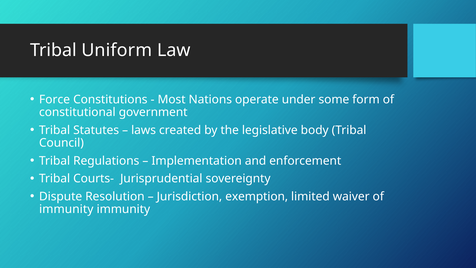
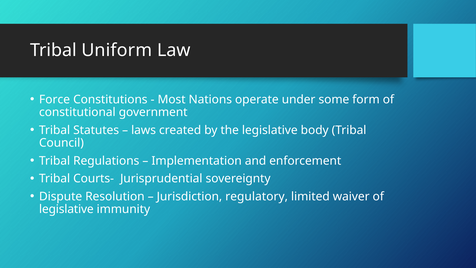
exemption: exemption -> regulatory (257, 196)
immunity: immunity -> legislative (66, 209)
